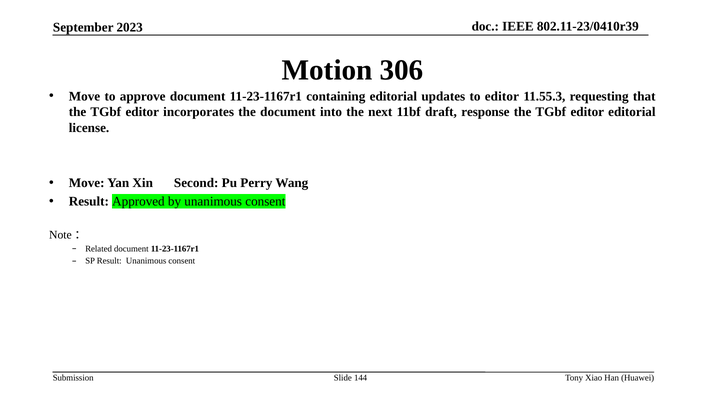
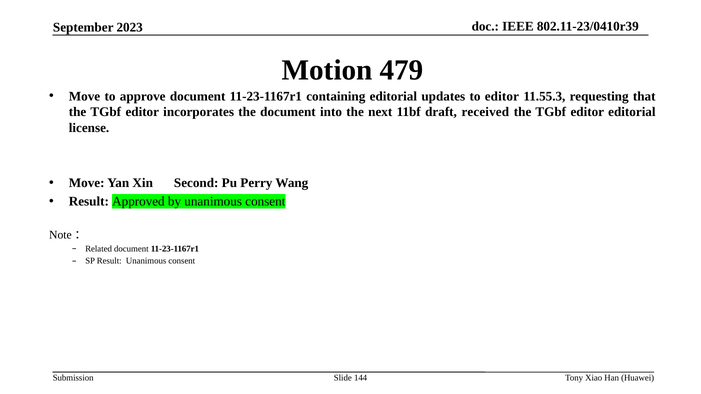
306: 306 -> 479 (402, 70)
response: response -> received (485, 112)
